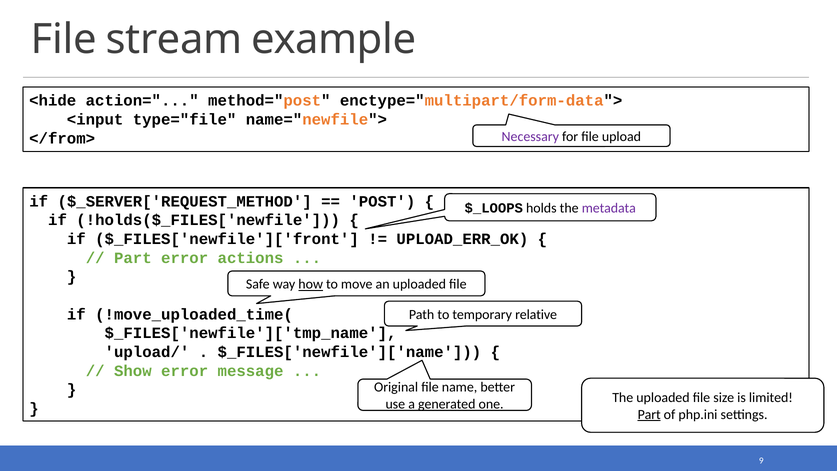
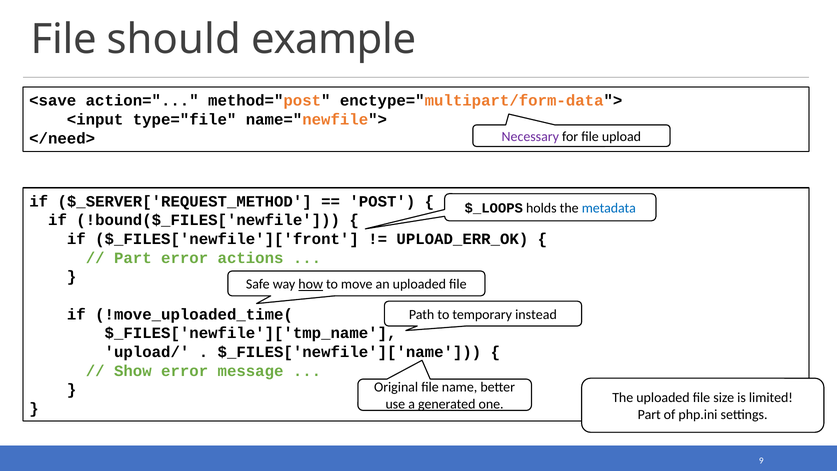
stream: stream -> should (174, 39)
<hide: <hide -> <save (53, 101)
</from>: </from> -> </need> (62, 138)
metadata colour: purple -> blue (609, 208)
!holds($_FILES['newfile: !holds($_FILES['newfile -> !bound($_FILES['newfile (208, 220)
relative: relative -> instead (536, 314)
Part underline: present -> none (649, 414)
